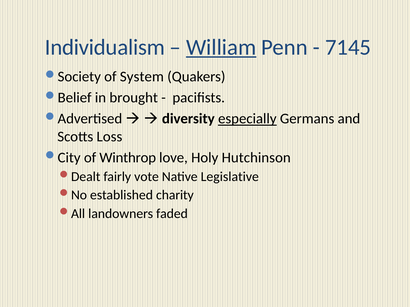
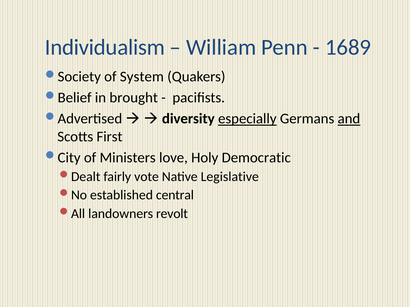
William underline: present -> none (221, 47)
7145: 7145 -> 1689 (348, 47)
and underline: none -> present (349, 119)
Loss: Loss -> First (110, 137)
Winthrop: Winthrop -> Ministers (128, 158)
Hutchinson: Hutchinson -> Democratic (256, 158)
charity: charity -> central (175, 195)
faded: faded -> revolt (172, 214)
